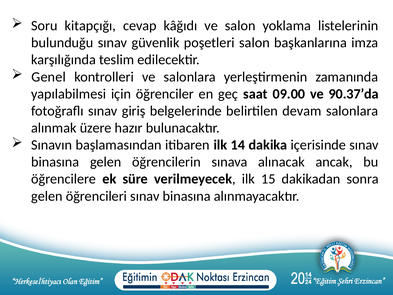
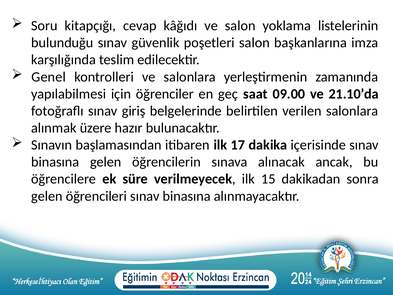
90.37’da: 90.37’da -> 21.10’da (354, 94)
devam: devam -> verilen (302, 111)
14: 14 -> 17 (238, 145)
